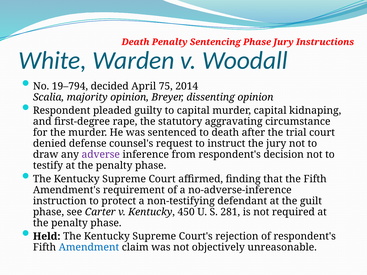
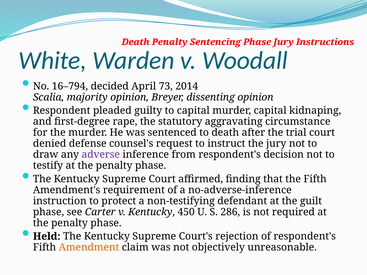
19–794: 19–794 -> 16–794 (70, 86)
75: 75 -> 73 (166, 86)
281: 281 -> 286 (230, 212)
Amendment colour: blue -> orange (89, 248)
